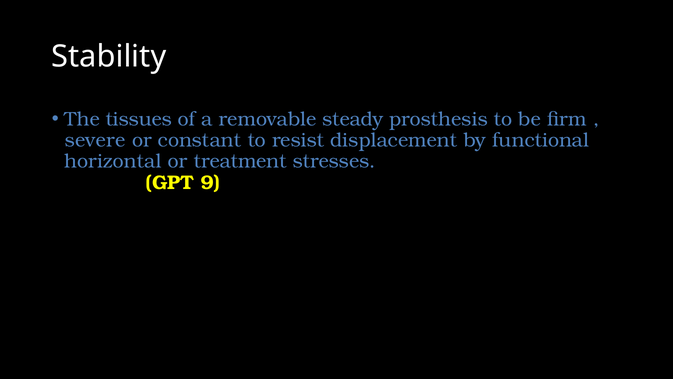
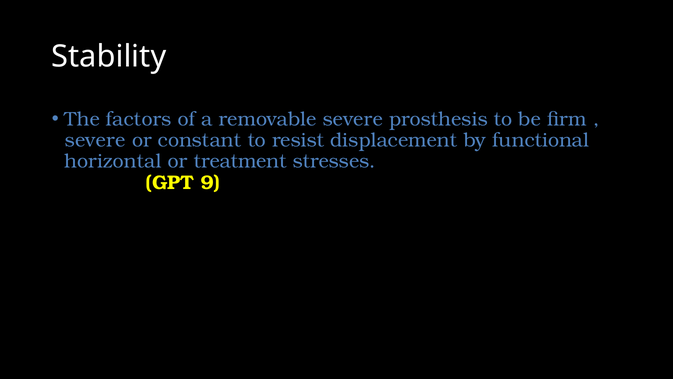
tissues: tissues -> factors (139, 119)
removable steady: steady -> severe (353, 119)
